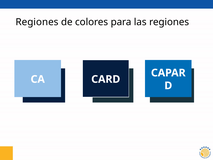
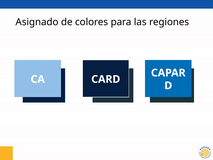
Regiones: Regiones -> Asignado (37, 22)
